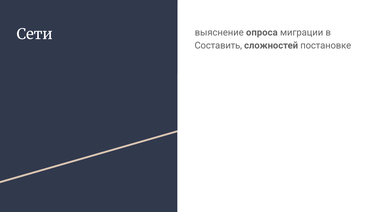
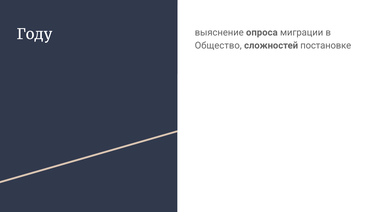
Сети: Сети -> Году (34, 34)
Составить: Составить -> Общество (218, 45)
